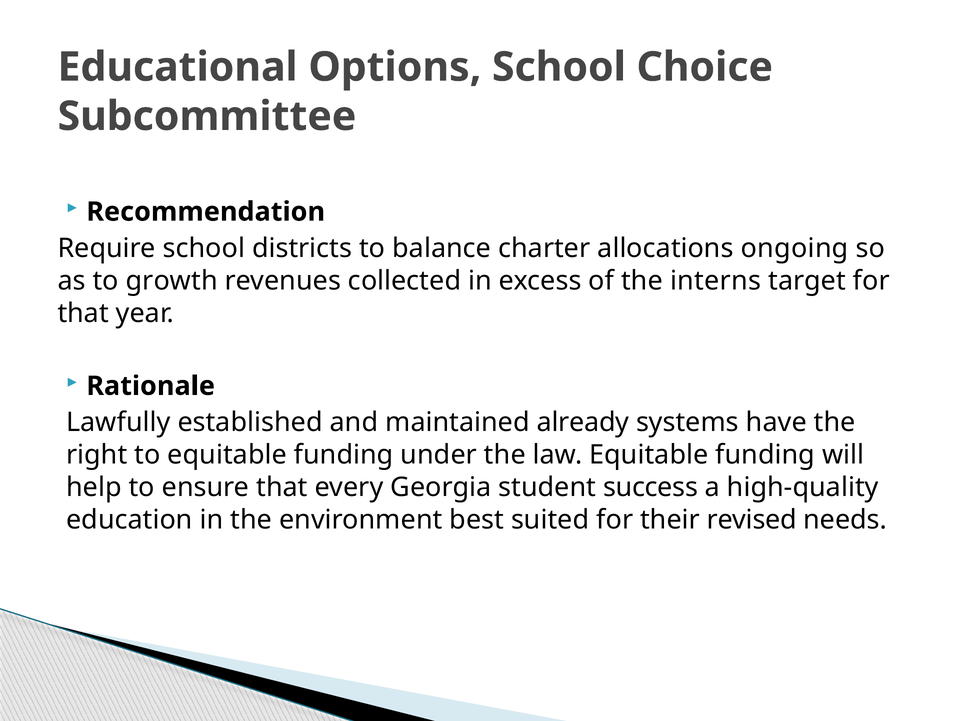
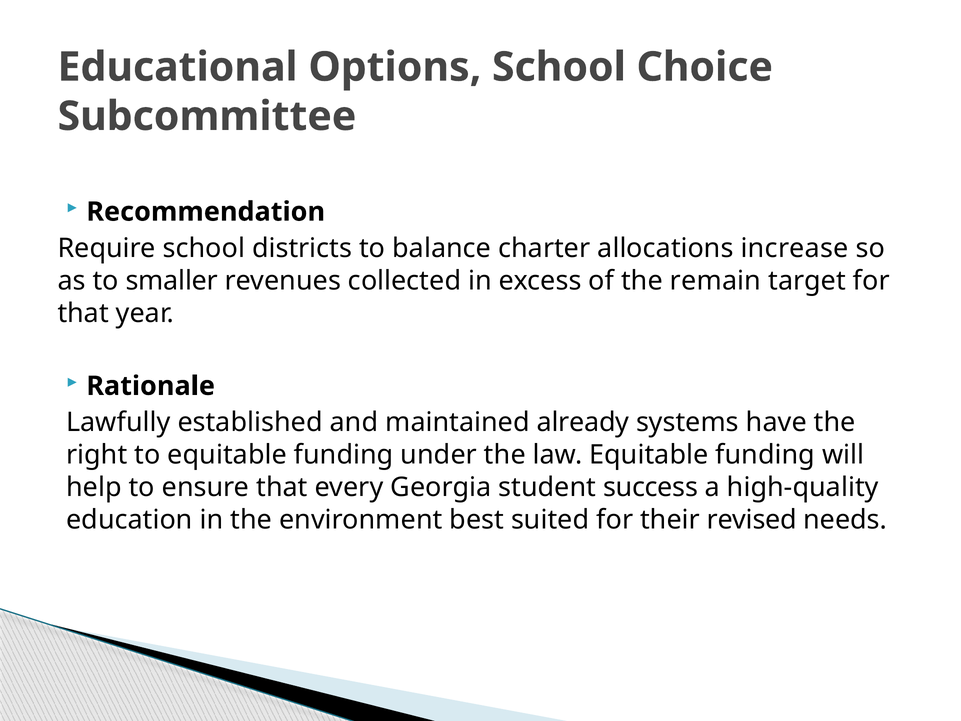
ongoing: ongoing -> increase (795, 248)
growth: growth -> smaller (172, 281)
interns: interns -> remain (716, 281)
